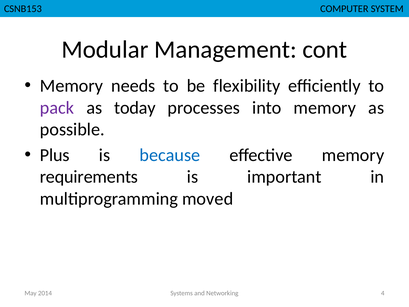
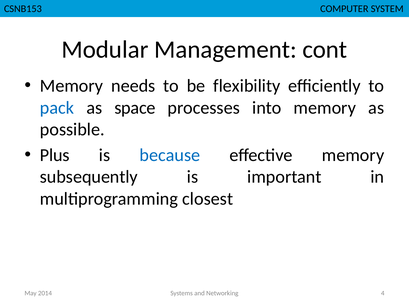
pack colour: purple -> blue (57, 108)
today: today -> space (135, 108)
requirements: requirements -> subsequently (89, 177)
moved: moved -> closest (208, 199)
